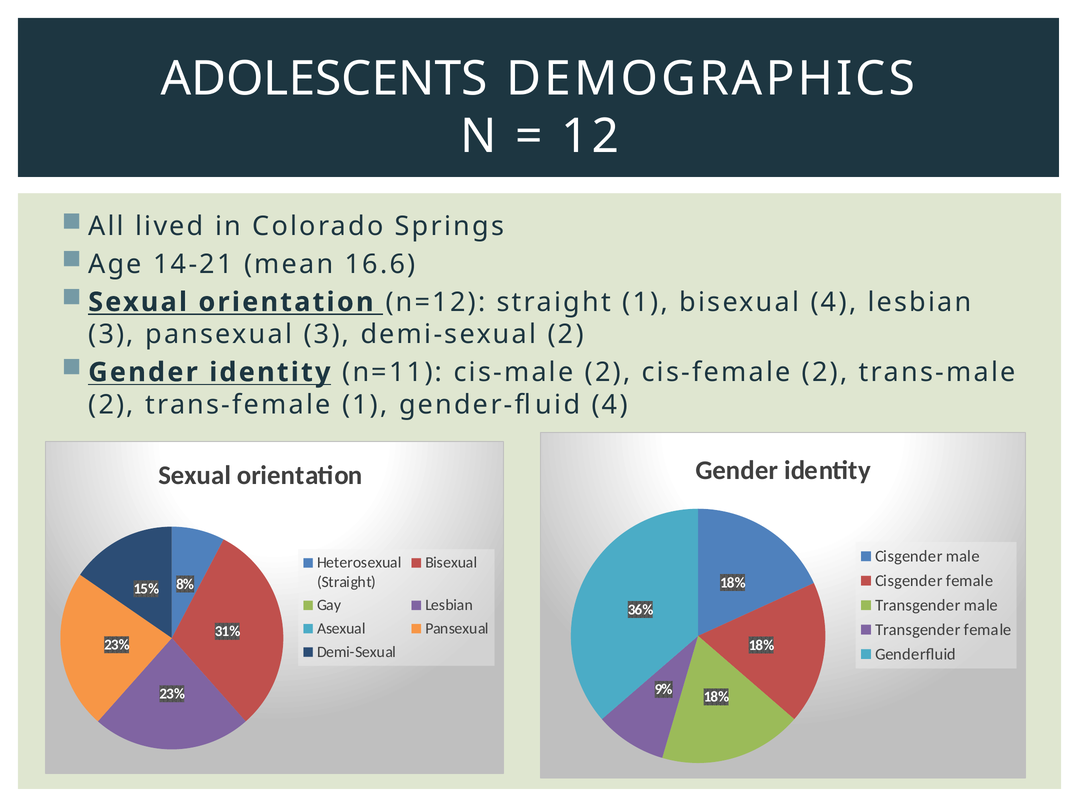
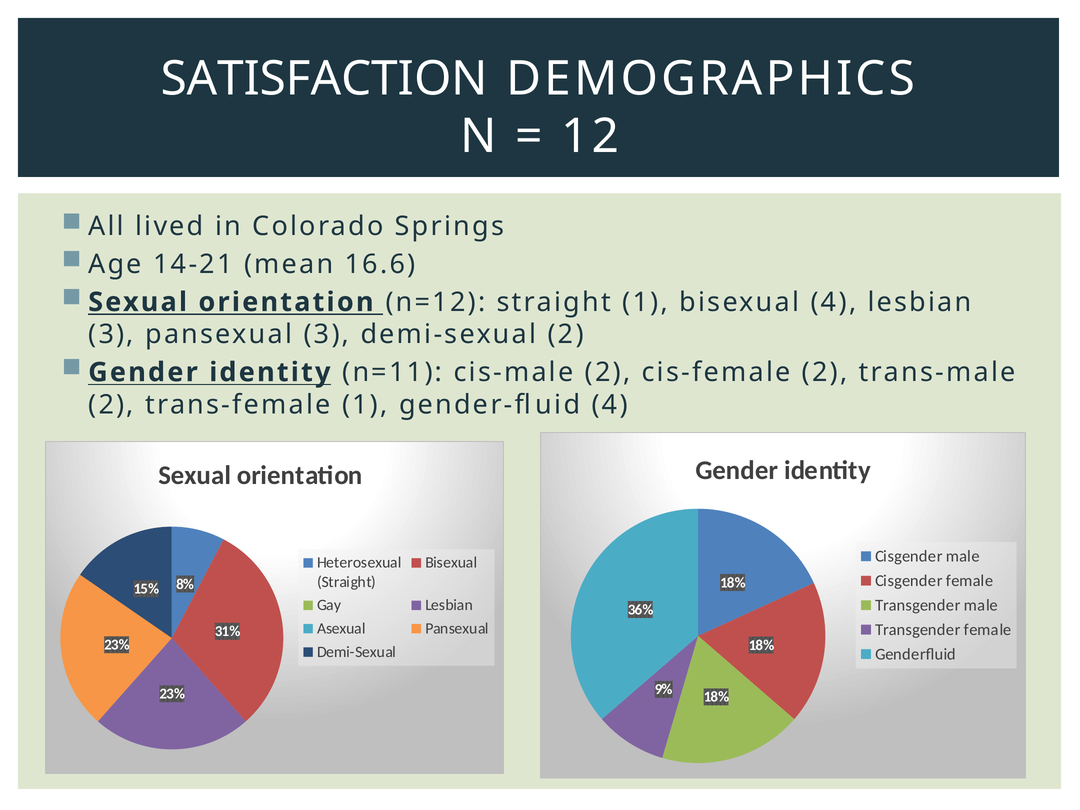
ADOLESCENTS: ADOLESCENTS -> SATISFACTION (324, 79)
